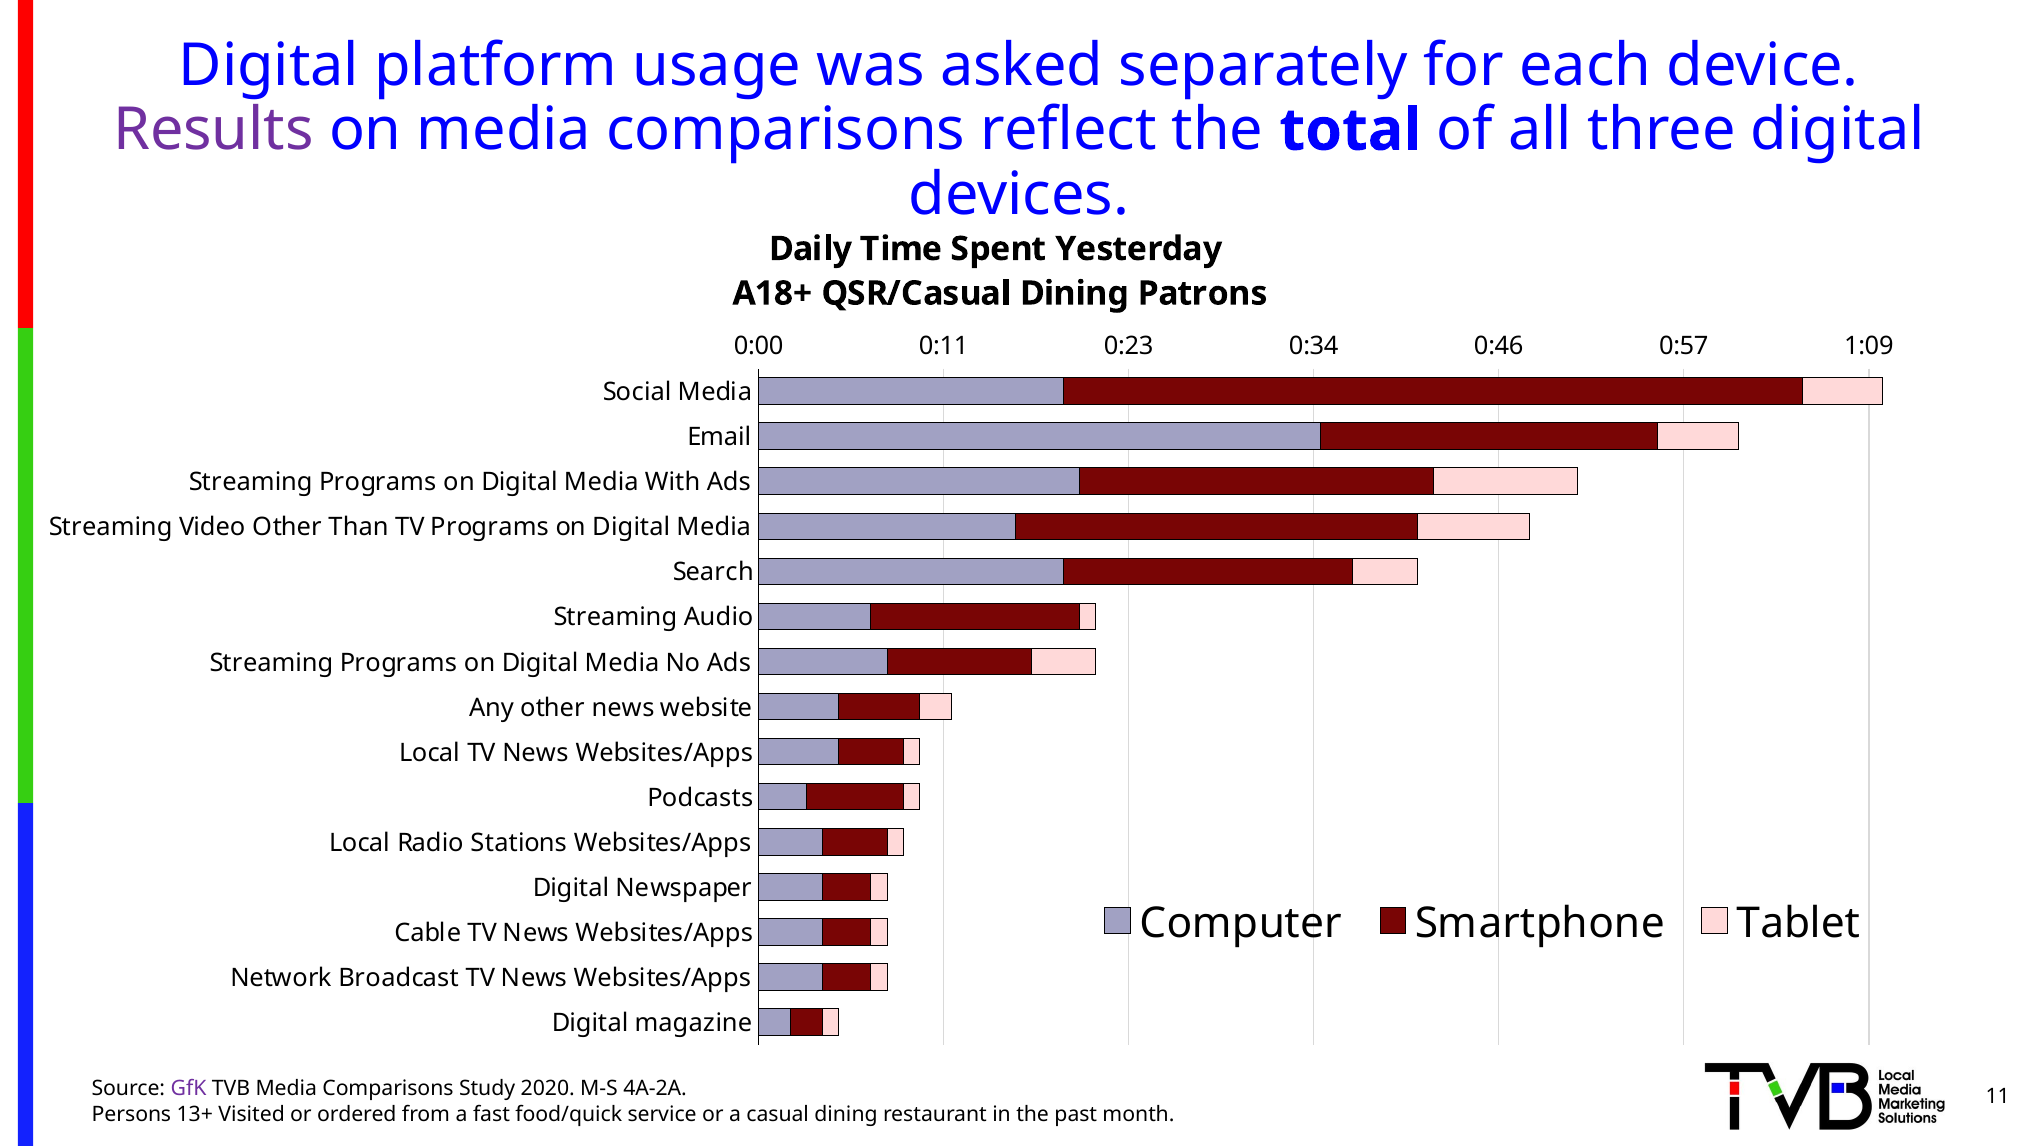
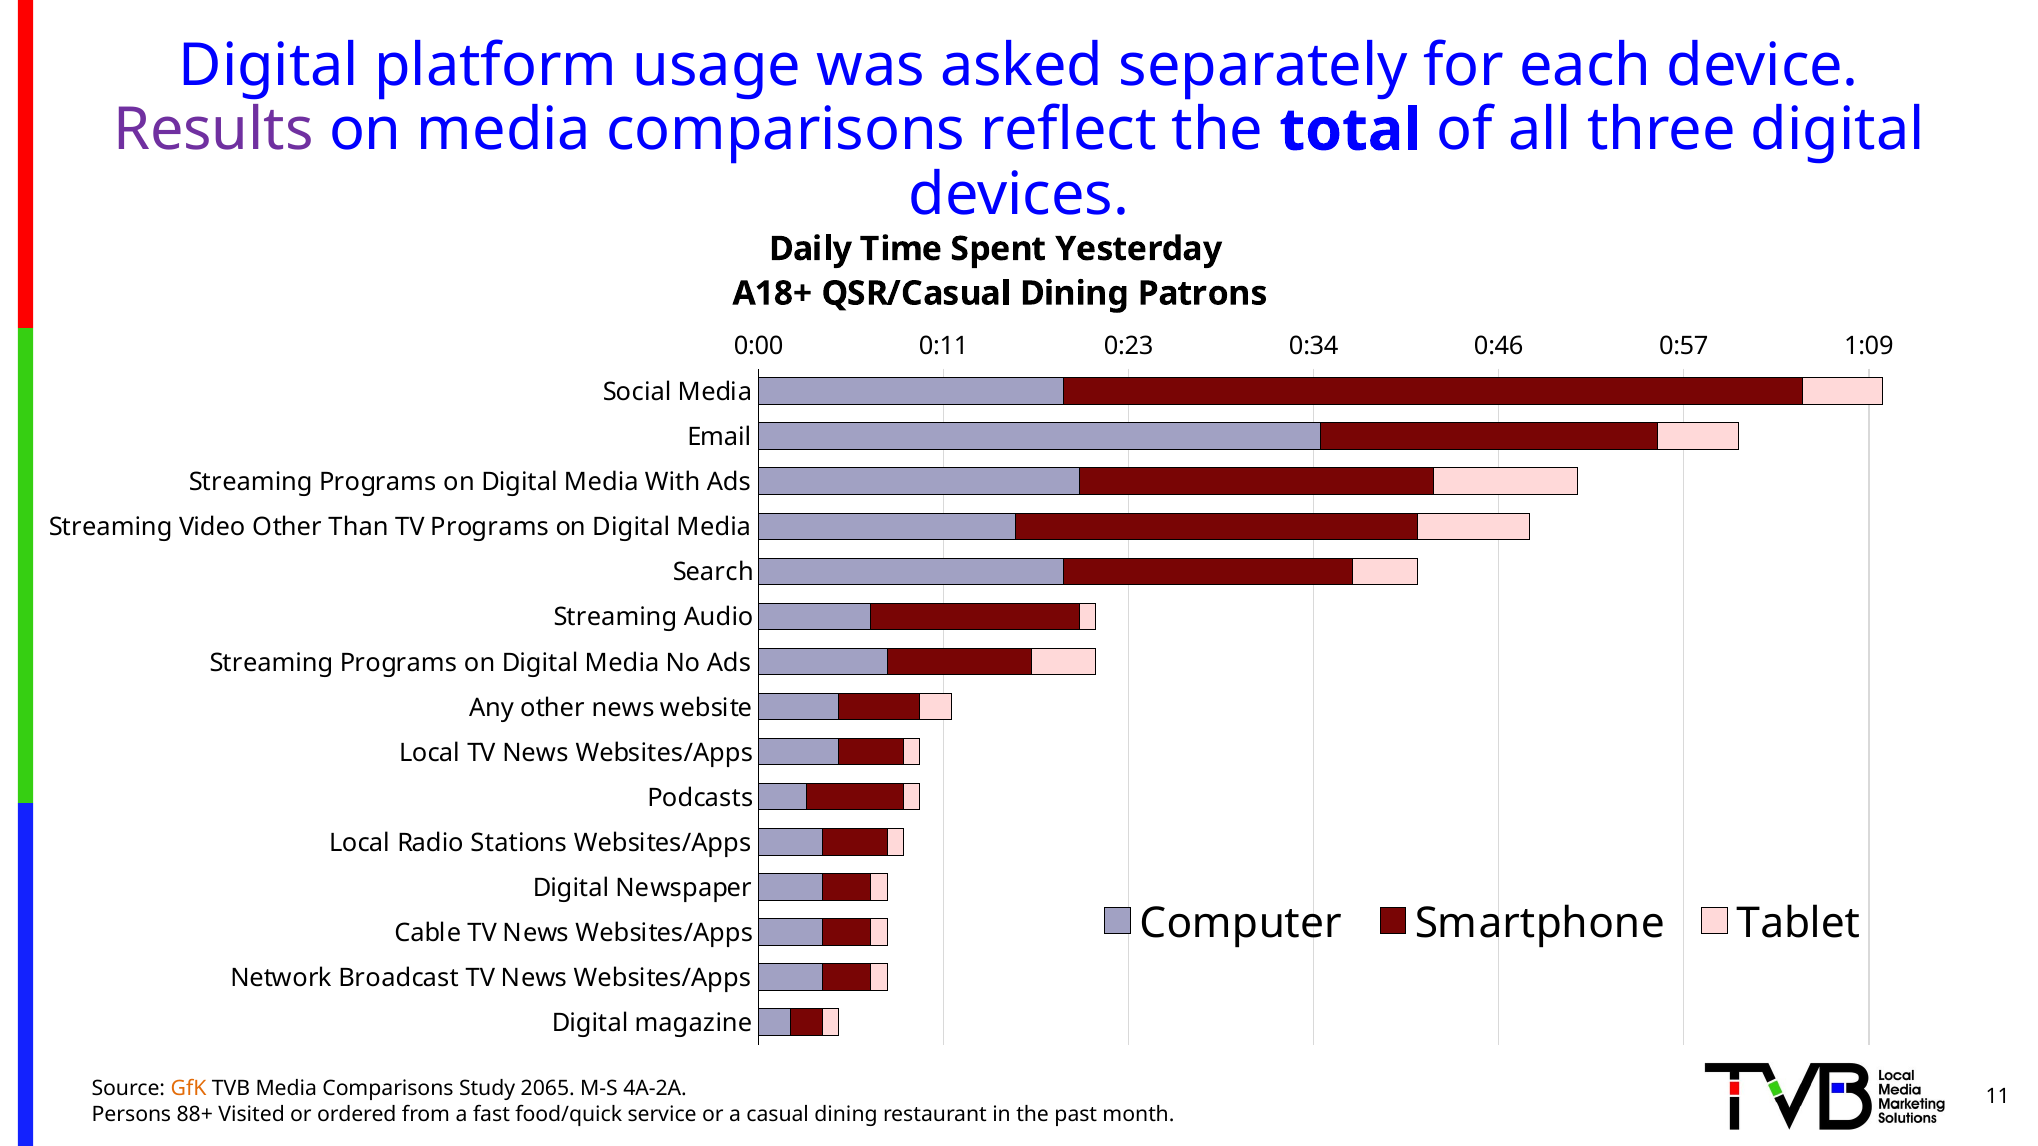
GfK colour: purple -> orange (189, 1089)
2020: 2020 -> 2065 (548, 1089)
13+: 13+ -> 88+ (195, 1115)
